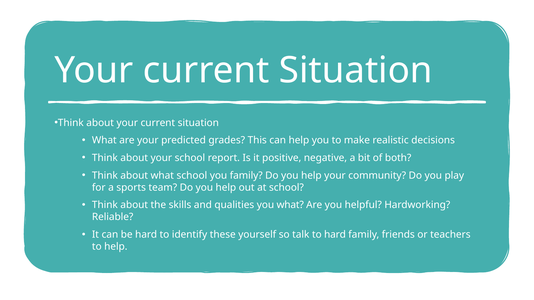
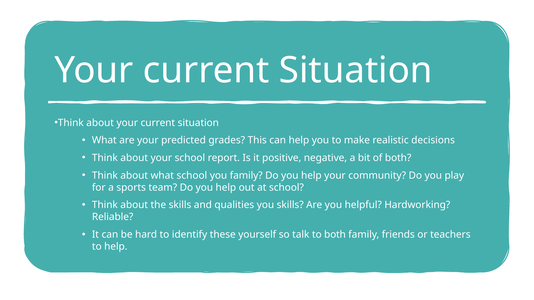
you what: what -> skills (290, 205)
to hard: hard -> both (335, 235)
